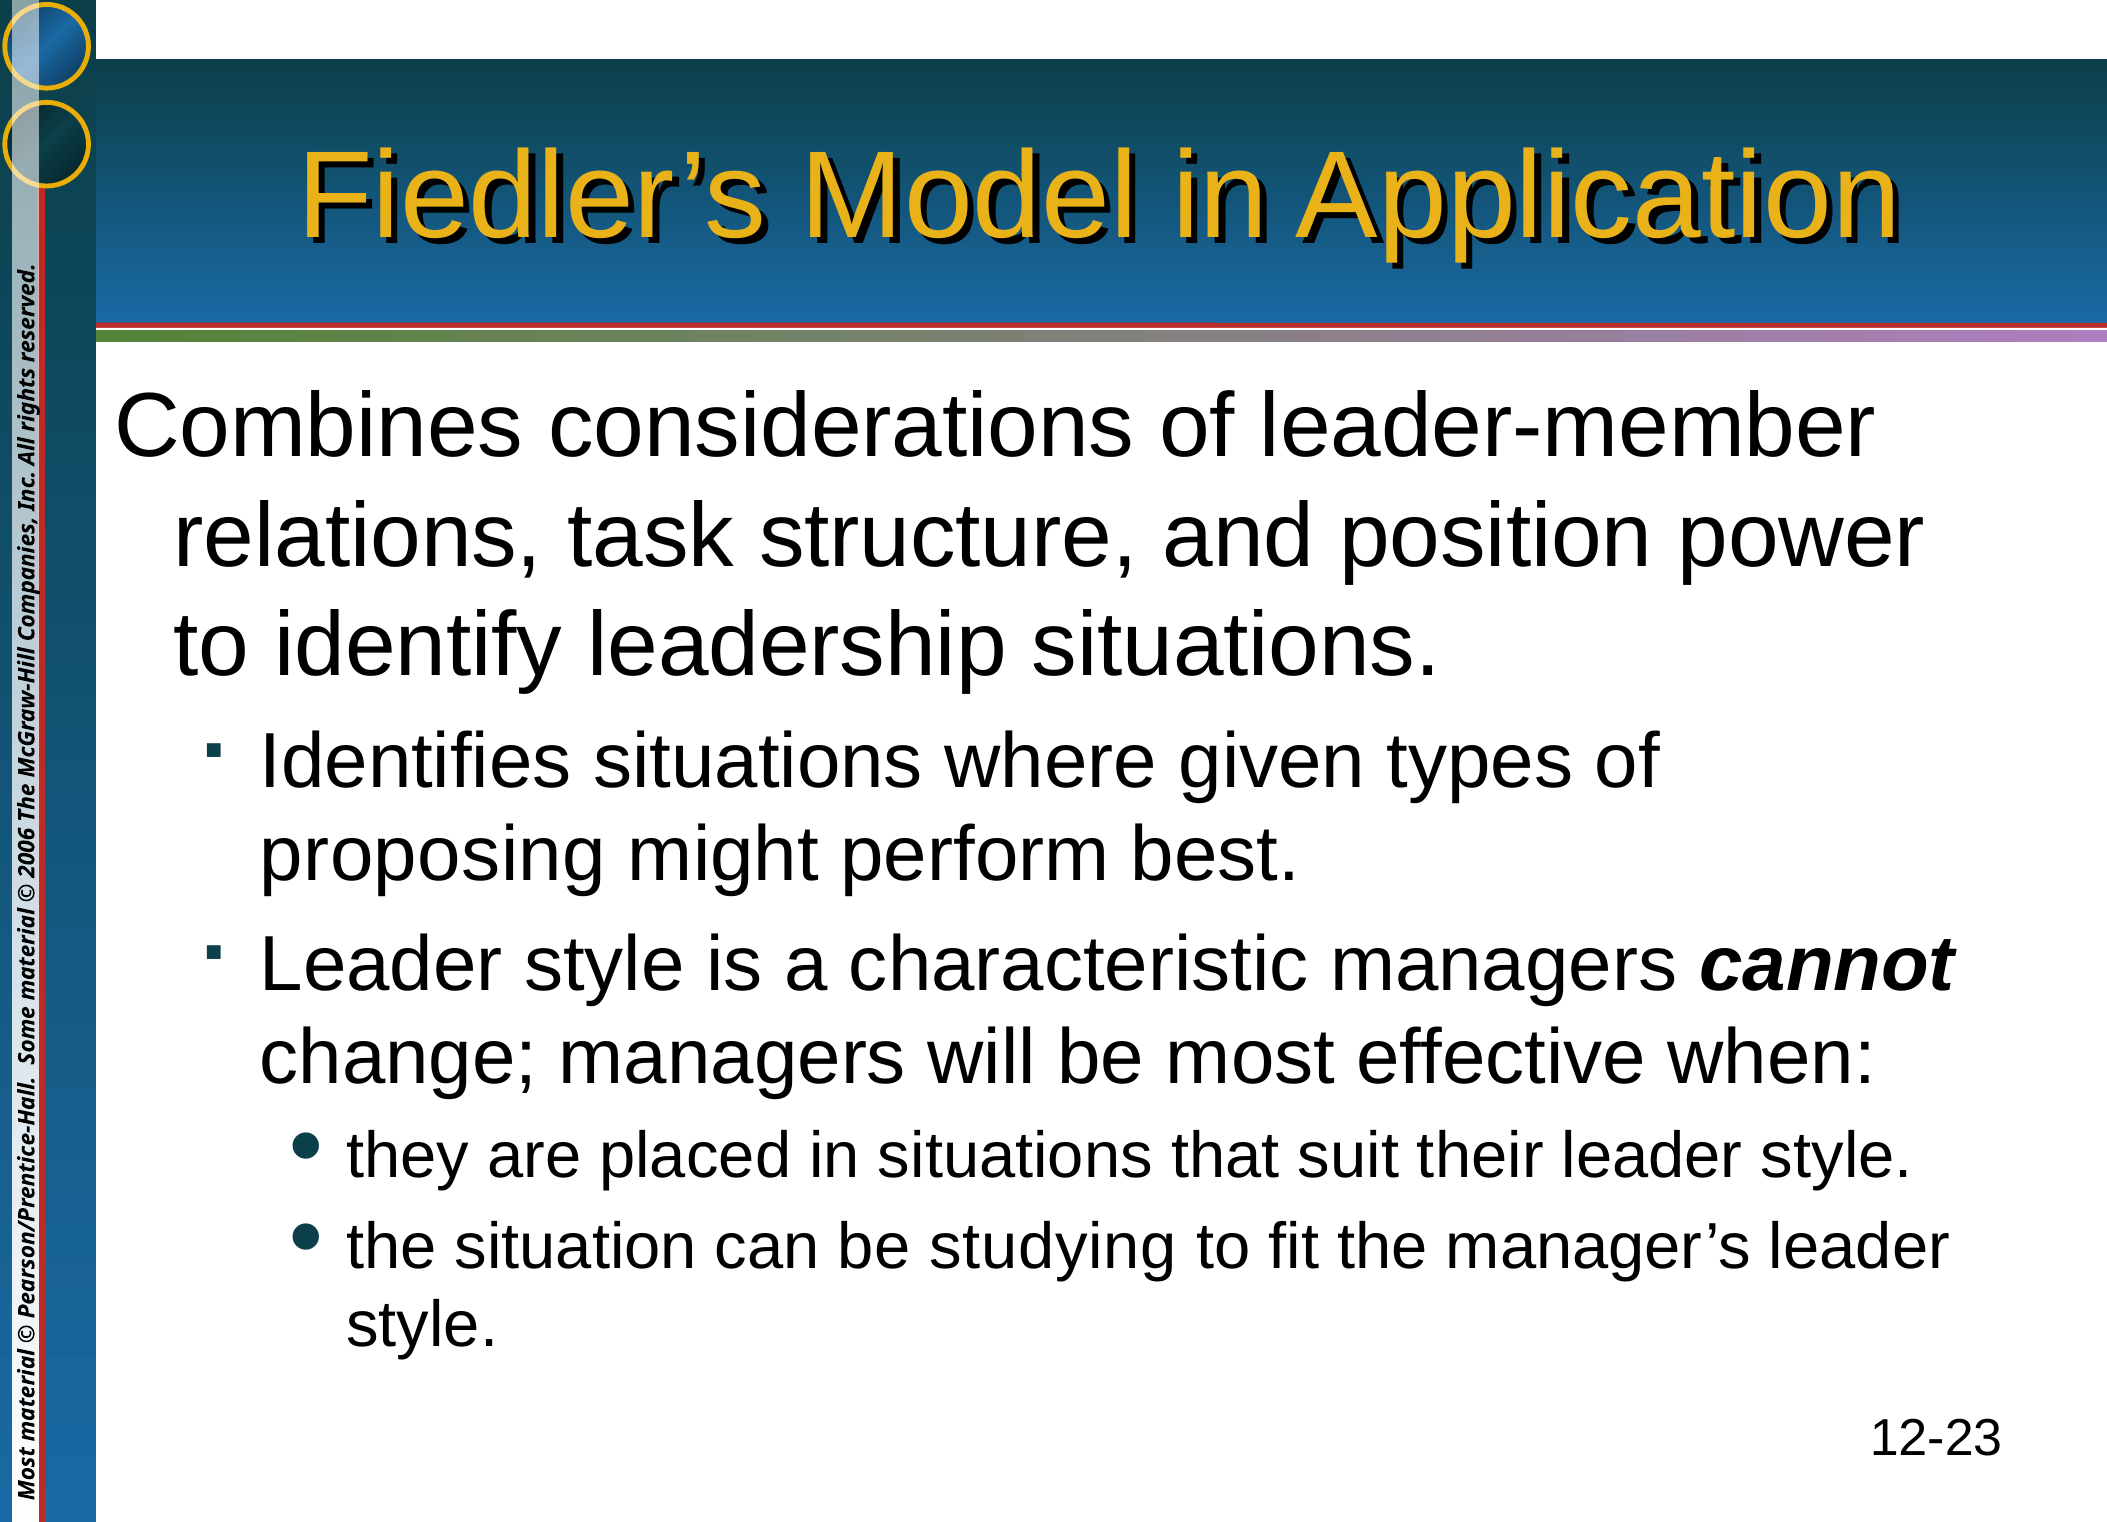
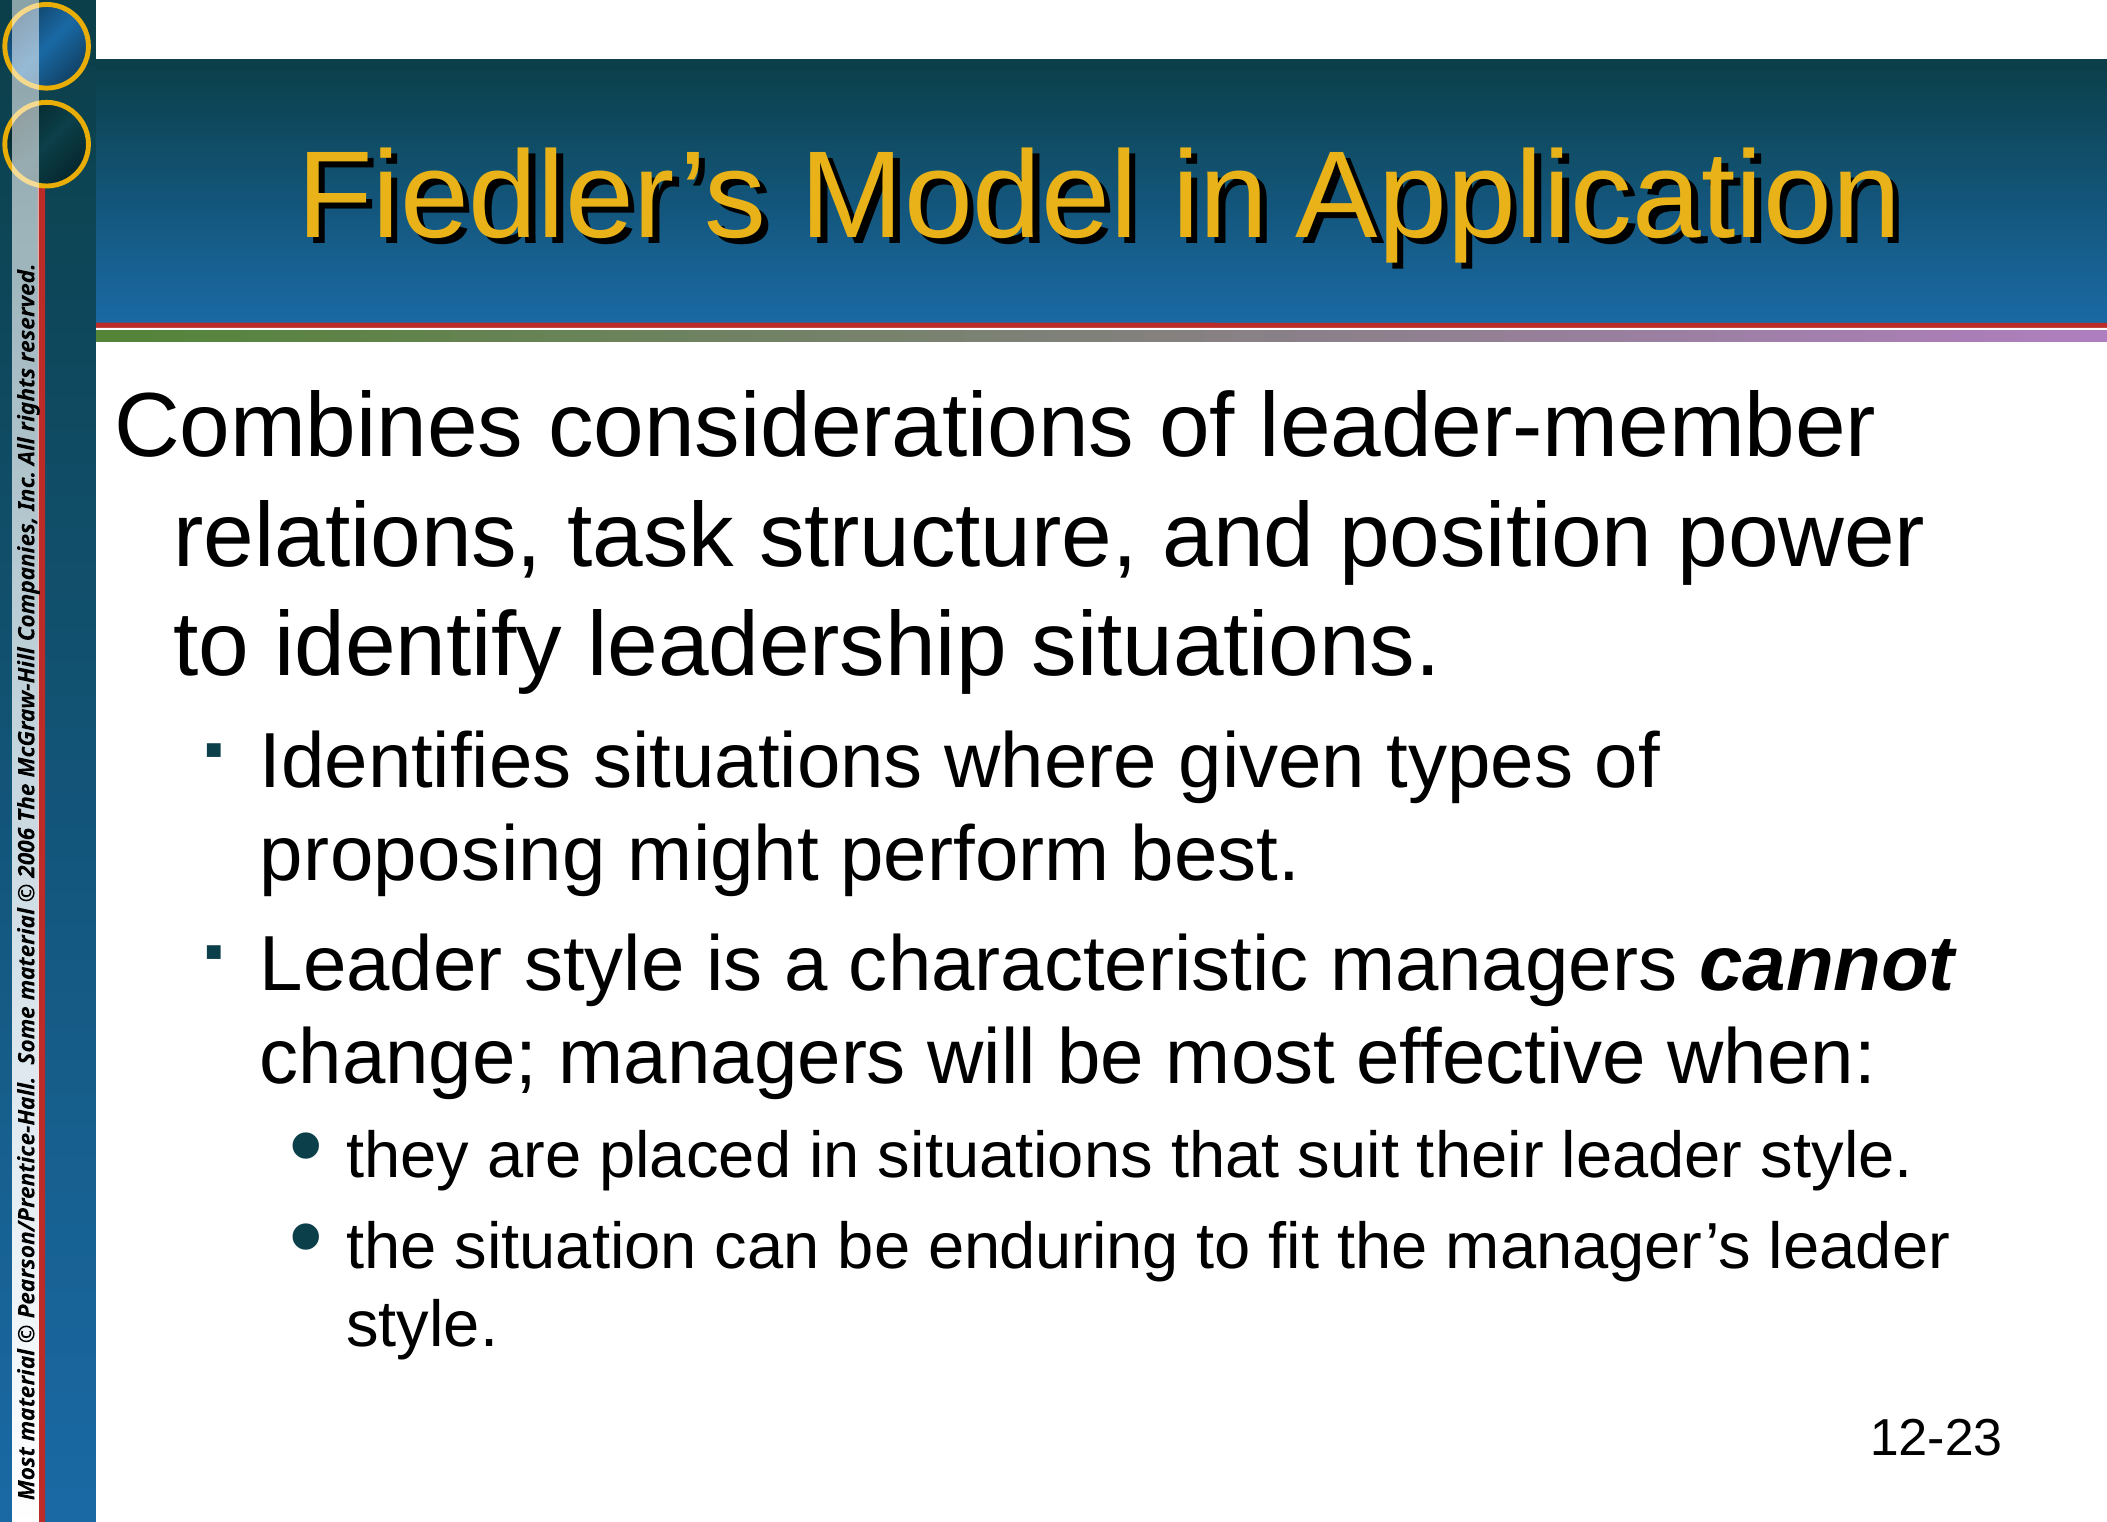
studying: studying -> enduring (1053, 1247)
